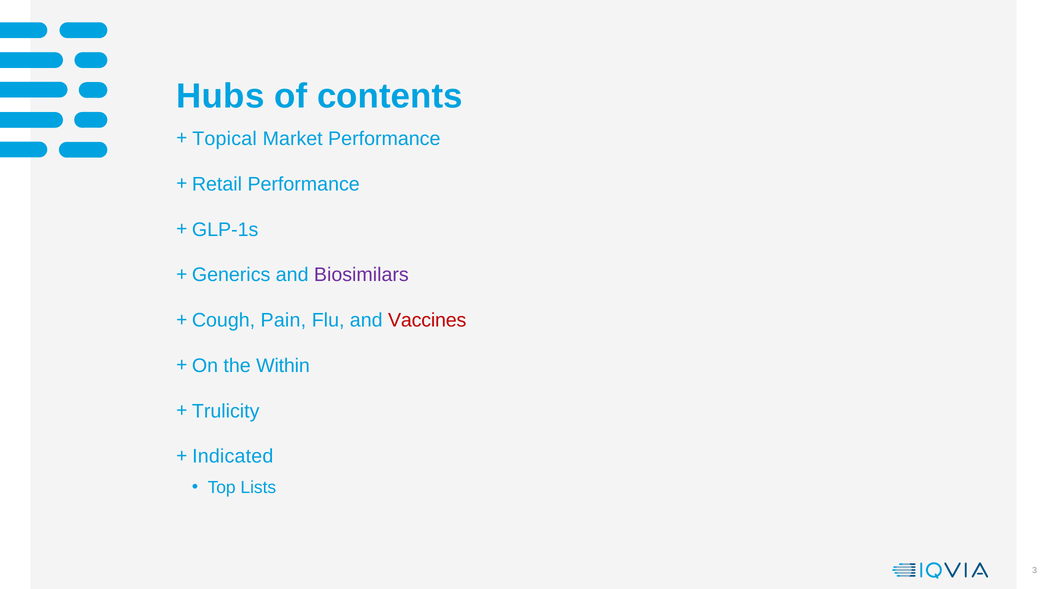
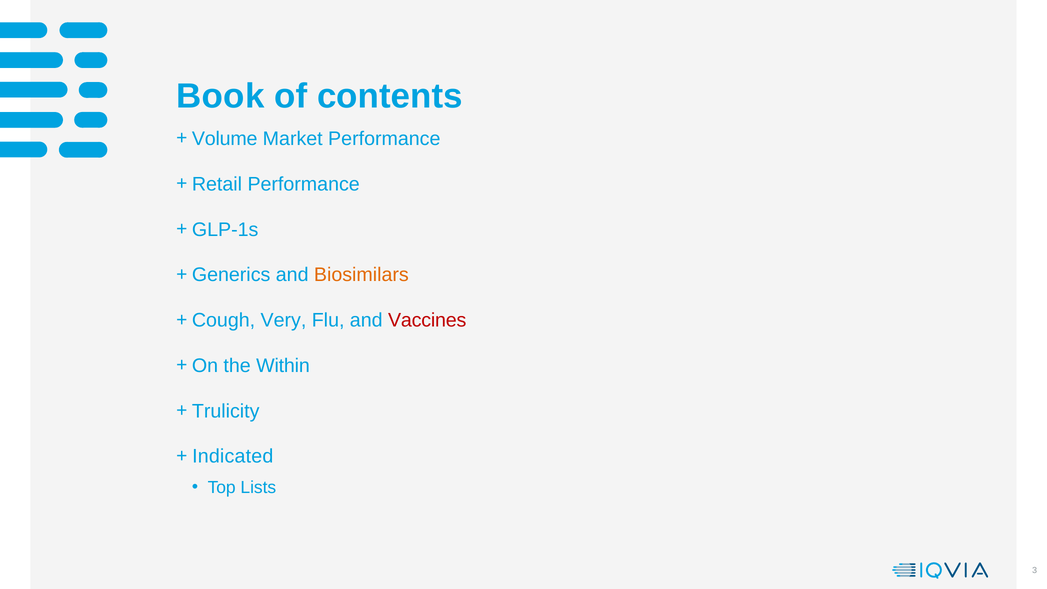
Hubs: Hubs -> Book (220, 96)
Topical: Topical -> Volume (225, 139)
Biosimilars colour: purple -> orange (361, 275)
Pain: Pain -> Very (283, 320)
